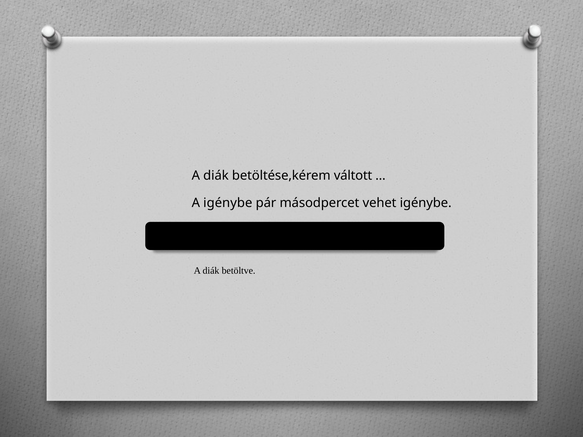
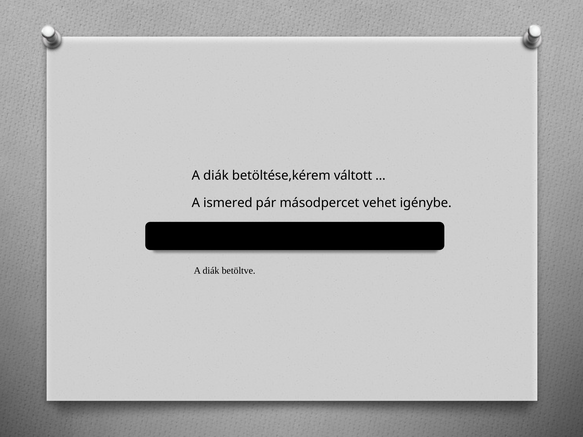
A igénybe: igénybe -> ismered (228, 203)
